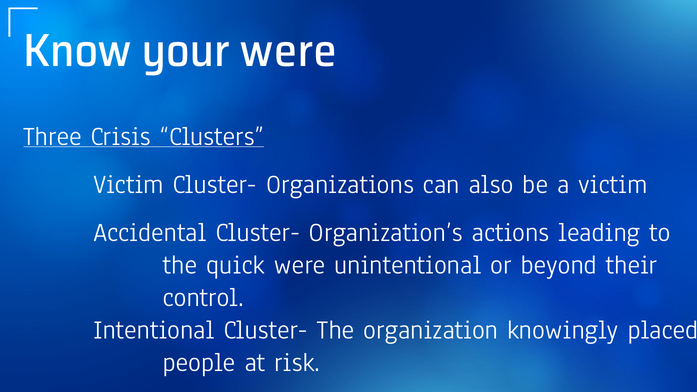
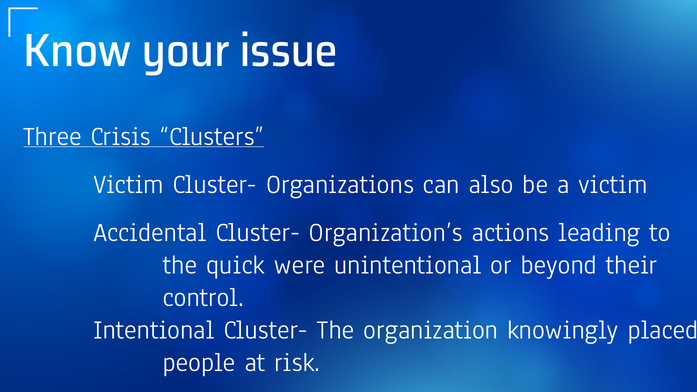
your were: were -> issue (289, 51)
